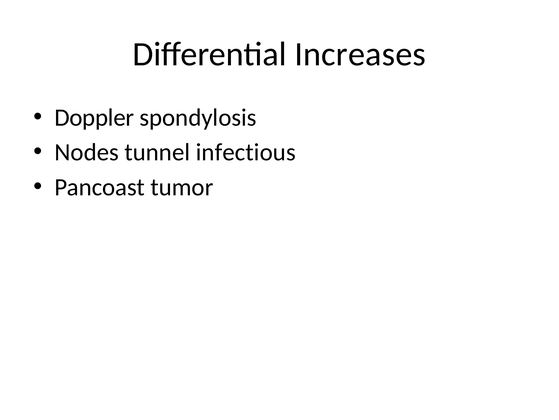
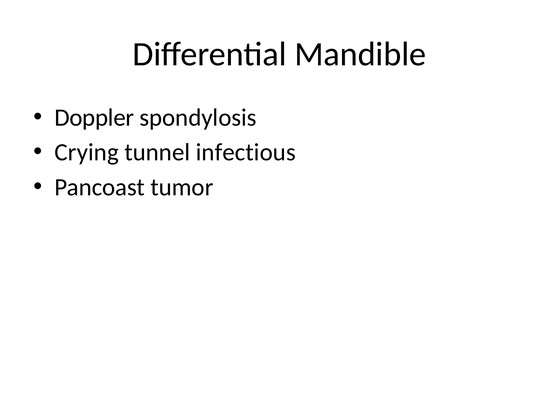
Increases: Increases -> Mandible (360, 54)
Nodes: Nodes -> Crying (87, 152)
